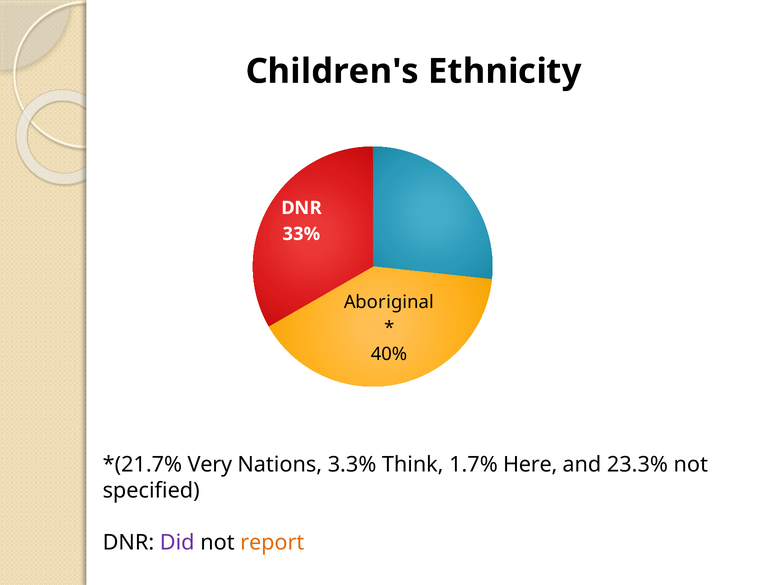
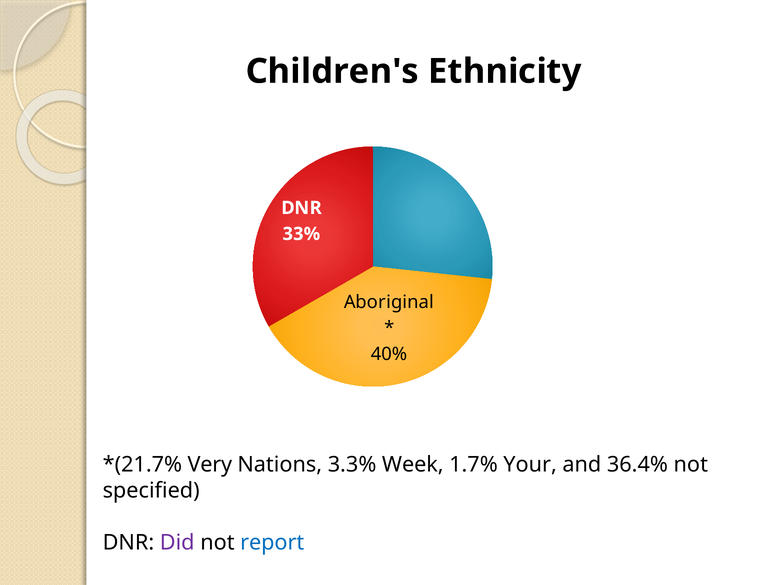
Think: Think -> Week (413, 464)
Here: Here -> Your (530, 464)
23.3%: 23.3% -> 36.4% (637, 464)
report colour: orange -> blue (272, 542)
